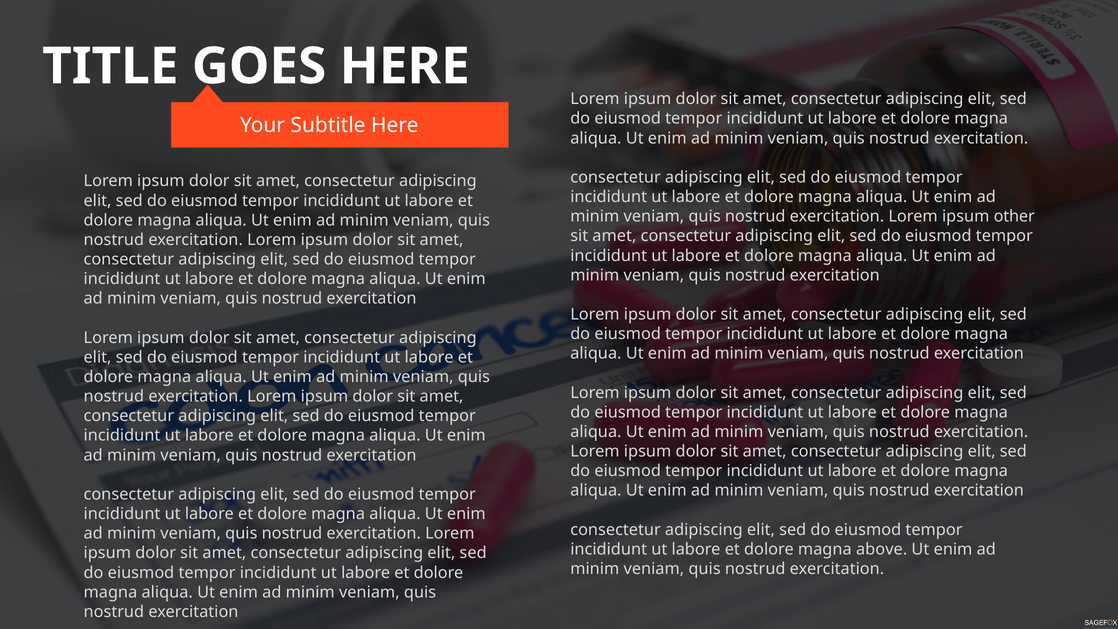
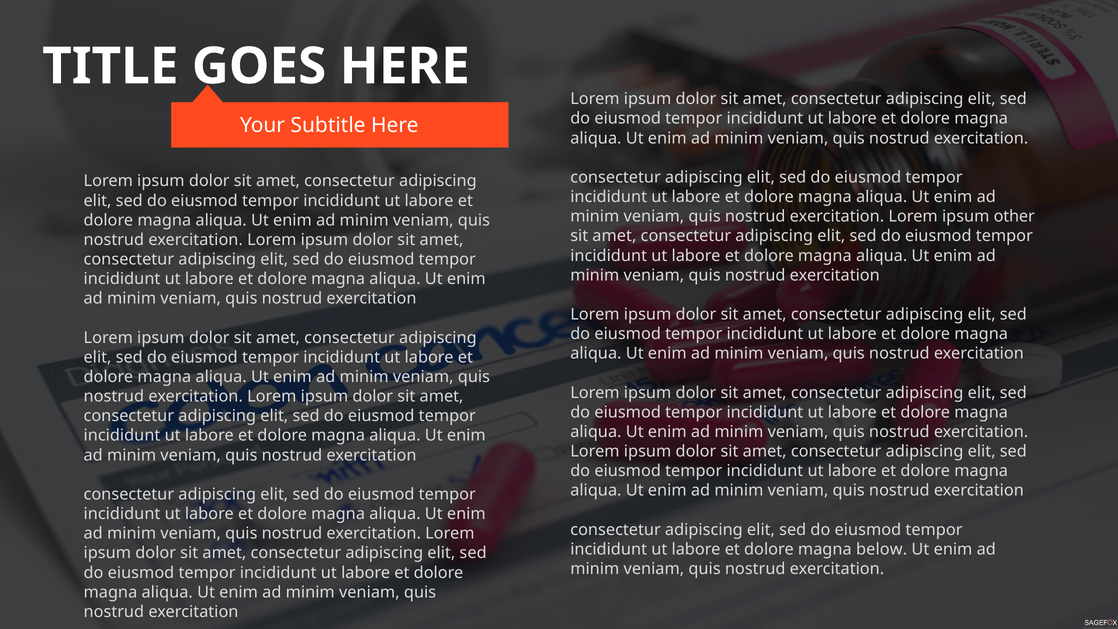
above: above -> below (882, 549)
